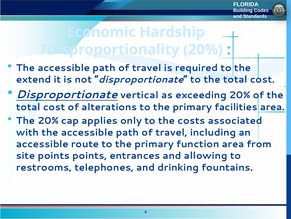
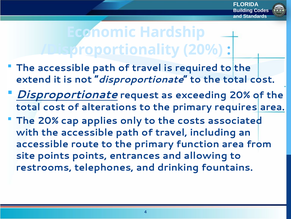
vertical: vertical -> request (139, 95)
facilities: facilities -> requires (236, 107)
